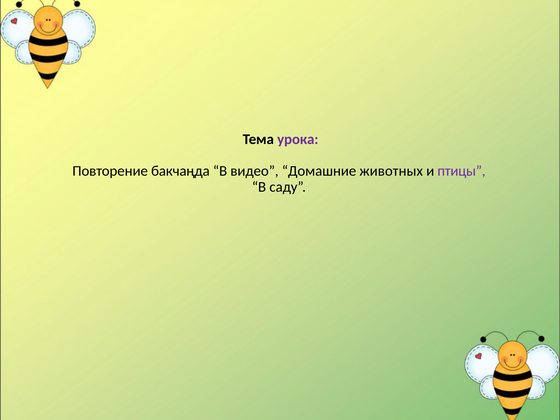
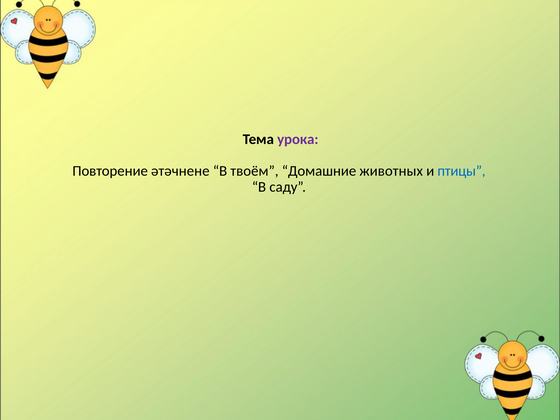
бакчаңда: бакчаңда -> әтәчнене (180, 171)
видео: видео -> твоём (254, 171)
птицы colour: purple -> blue (461, 171)
